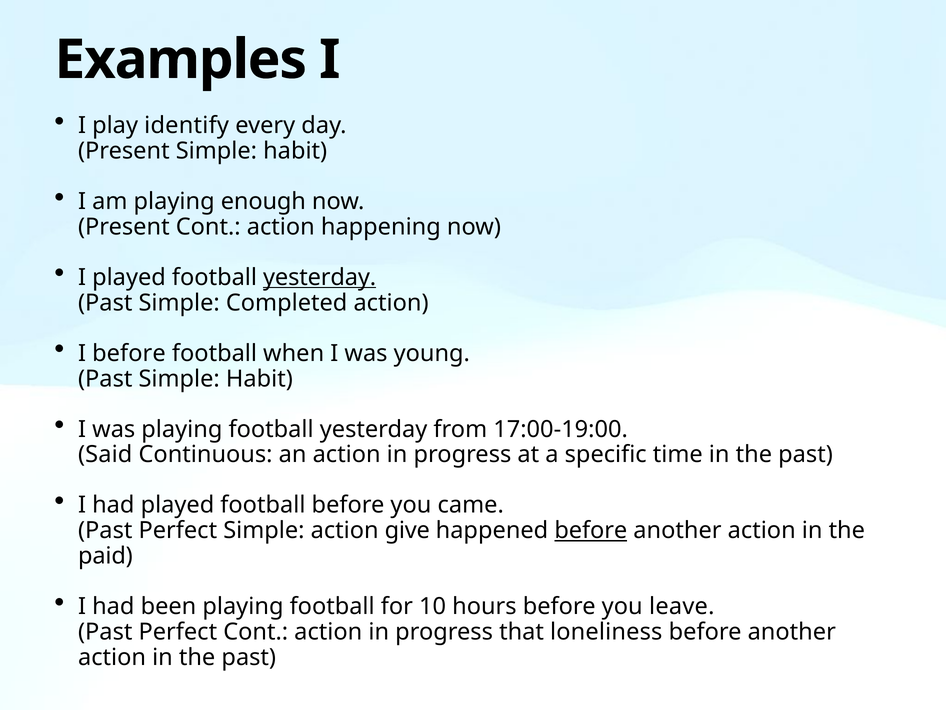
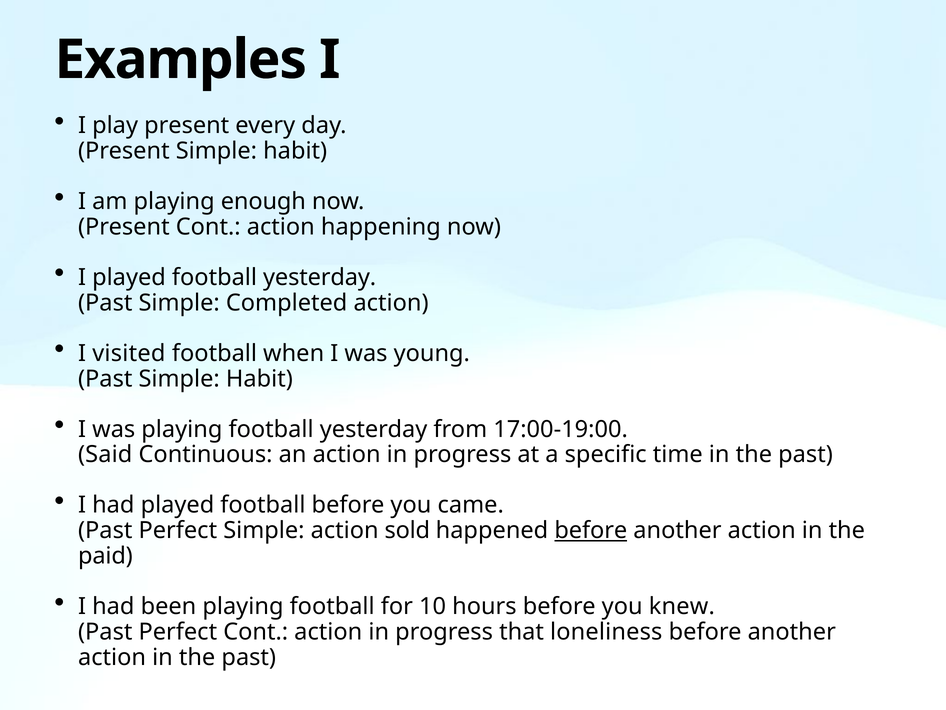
play identify: identify -> present (187, 125)
yesterday underline: present -> none (320, 277)
I before: before -> visited (129, 353)
give: give -> sold (407, 530)
leave: leave -> knew (682, 606)
